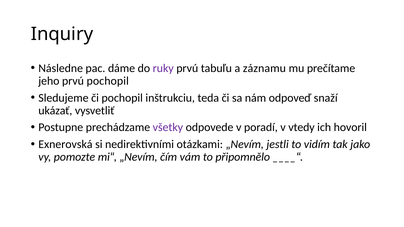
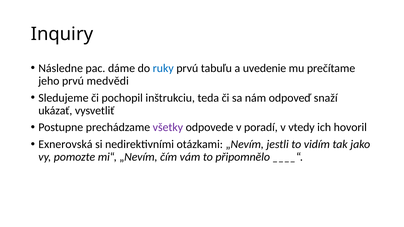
ruky colour: purple -> blue (163, 68)
záznamu: záznamu -> uvedenie (265, 68)
prvú pochopil: pochopil -> medvědi (108, 81)
